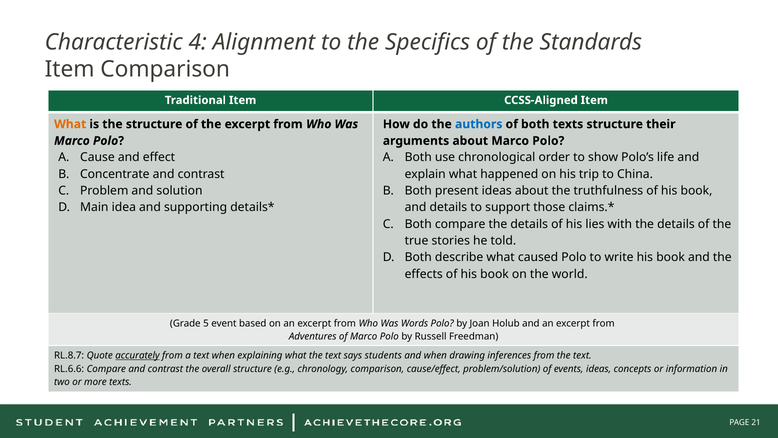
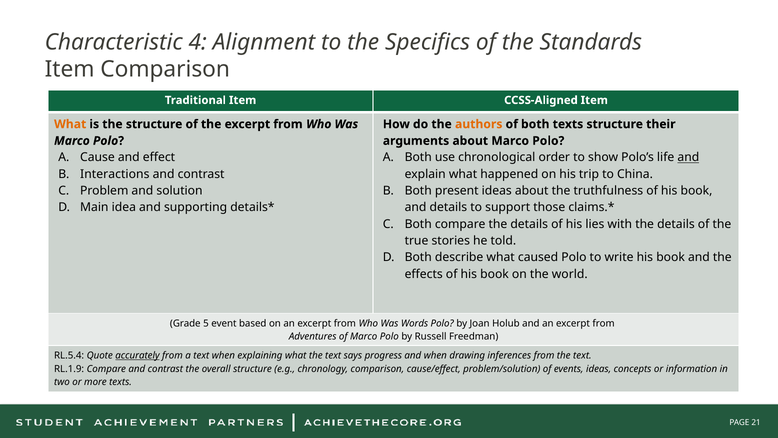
authors colour: blue -> orange (479, 124)
and underline: none -> present (688, 157)
Concentrate: Concentrate -> Interactions (115, 174)
RL.8.7: RL.8.7 -> RL.5.4 (69, 355)
students: students -> progress (383, 355)
RL.6.6: RL.6.6 -> RL.1.9 (69, 369)
